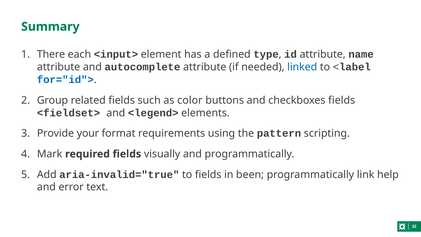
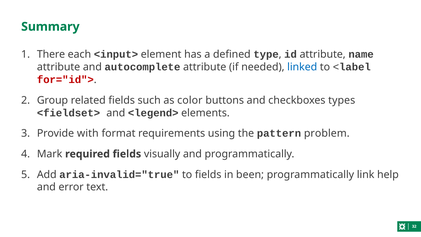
for="id"> colour: blue -> red (65, 80)
checkboxes fields: fields -> types (342, 100)
your: your -> with (88, 133)
scripting: scripting -> problem (327, 133)
